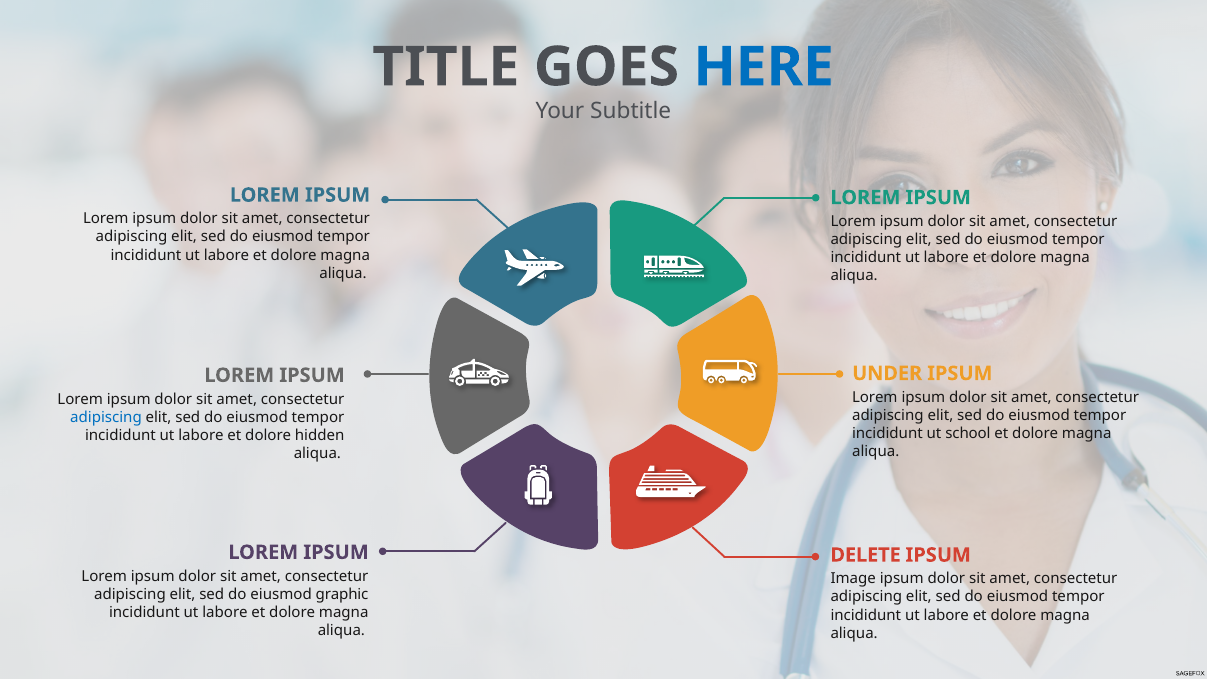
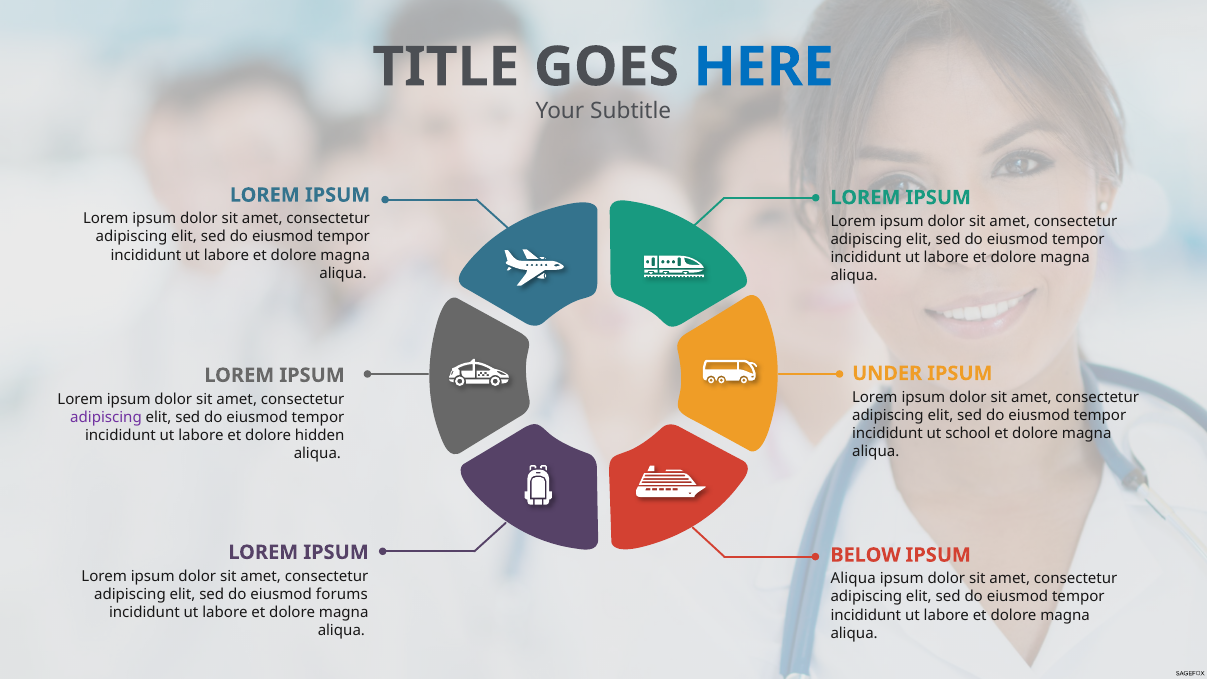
adipiscing colour: blue -> purple (106, 417)
DELETE: DELETE -> BELOW (866, 555)
Image: Image -> Aliqua (853, 579)
graphic: graphic -> forums (342, 594)
